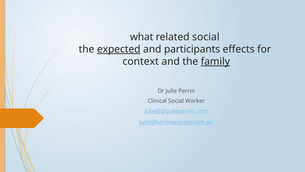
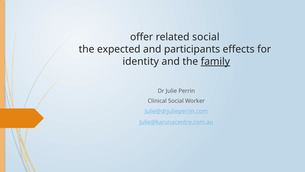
what: what -> offer (142, 37)
expected underline: present -> none (119, 49)
context: context -> identity (141, 61)
